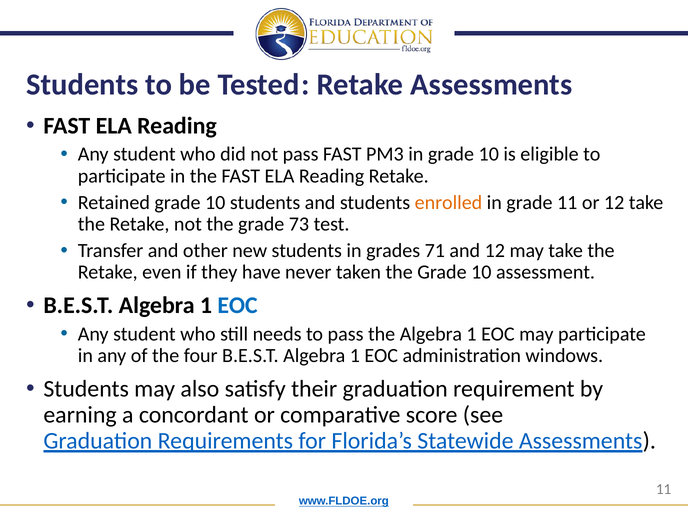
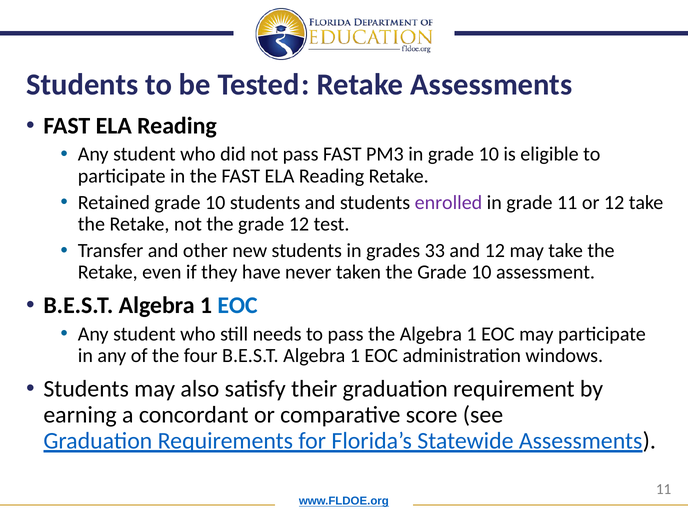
enrolled colour: orange -> purple (448, 202)
grade 73: 73 -> 12 (299, 224)
71: 71 -> 33 (435, 251)
